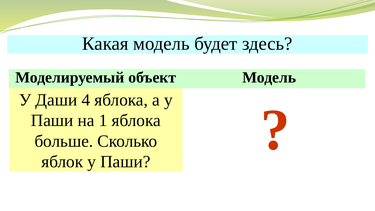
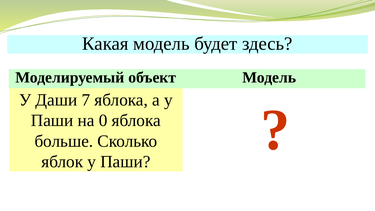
4: 4 -> 7 (86, 100)
1: 1 -> 0 (103, 121)
